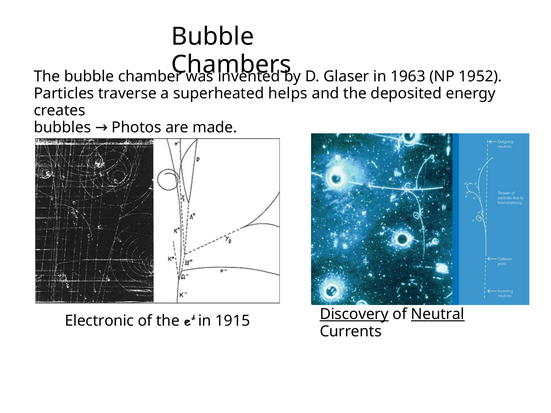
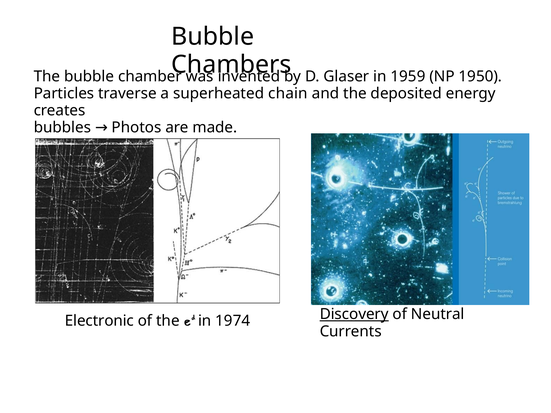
1963: 1963 -> 1959 (408, 76)
1952: 1952 -> 1950 (480, 76)
helps: helps -> chain (288, 93)
Neutral underline: present -> none (438, 314)
1915: 1915 -> 1974 (233, 321)
